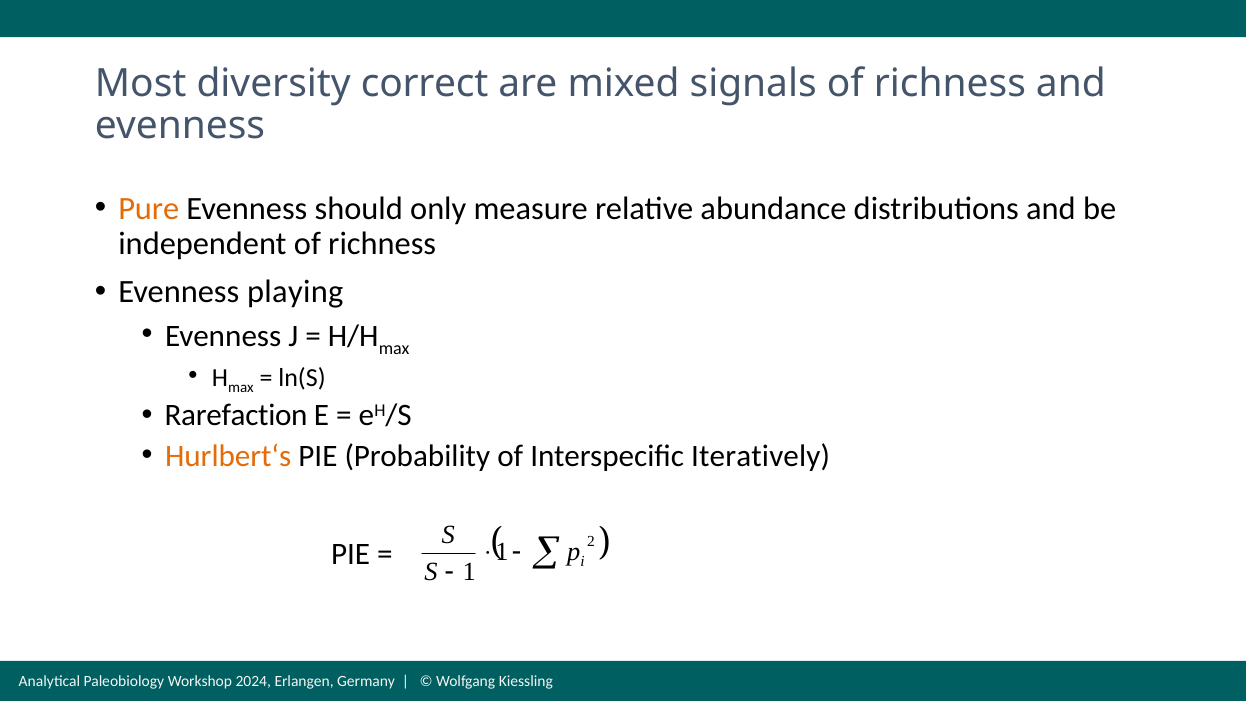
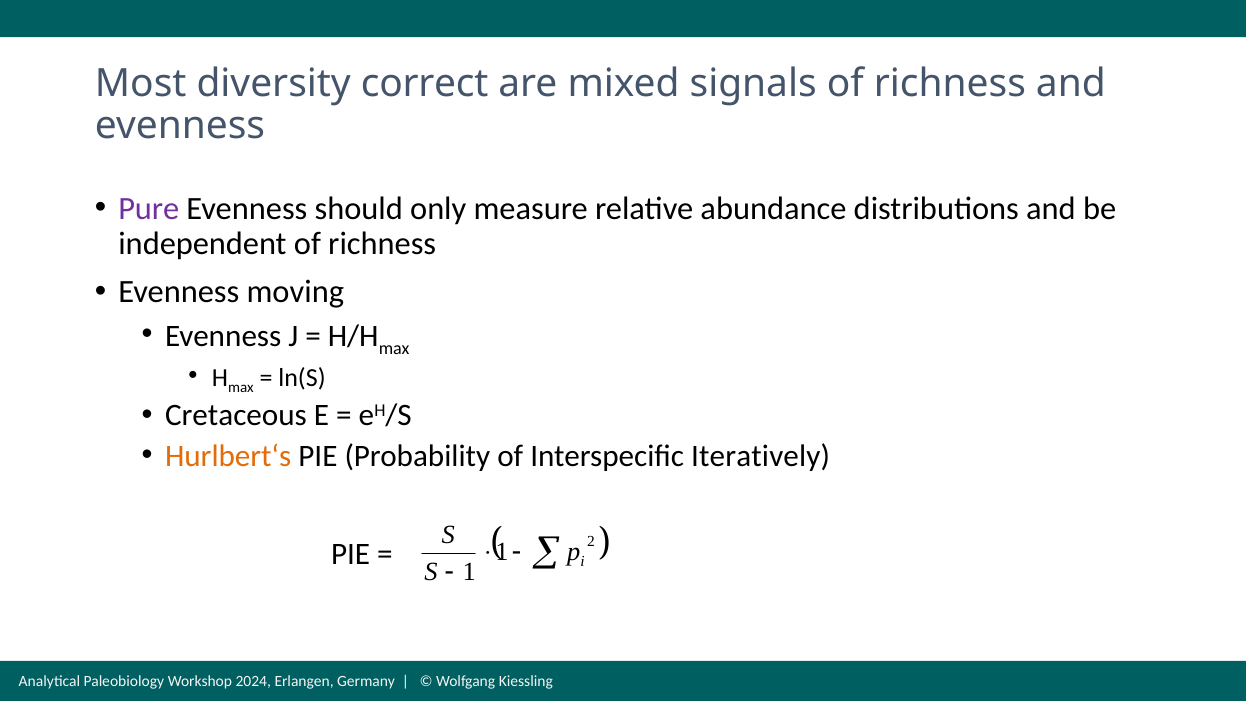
Pure colour: orange -> purple (149, 209)
playing: playing -> moving (295, 292)
Rarefaction: Rarefaction -> Cretaceous (236, 416)
